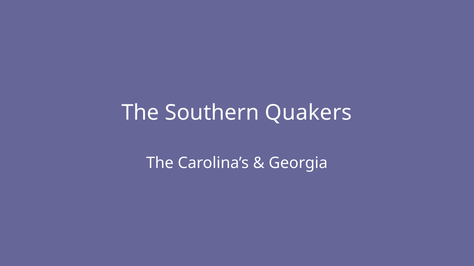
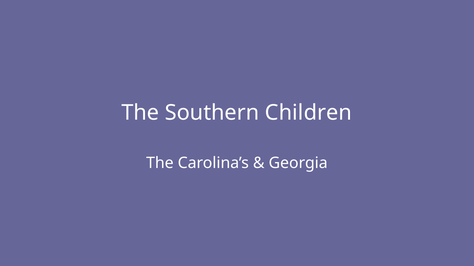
Quakers: Quakers -> Children (308, 113)
